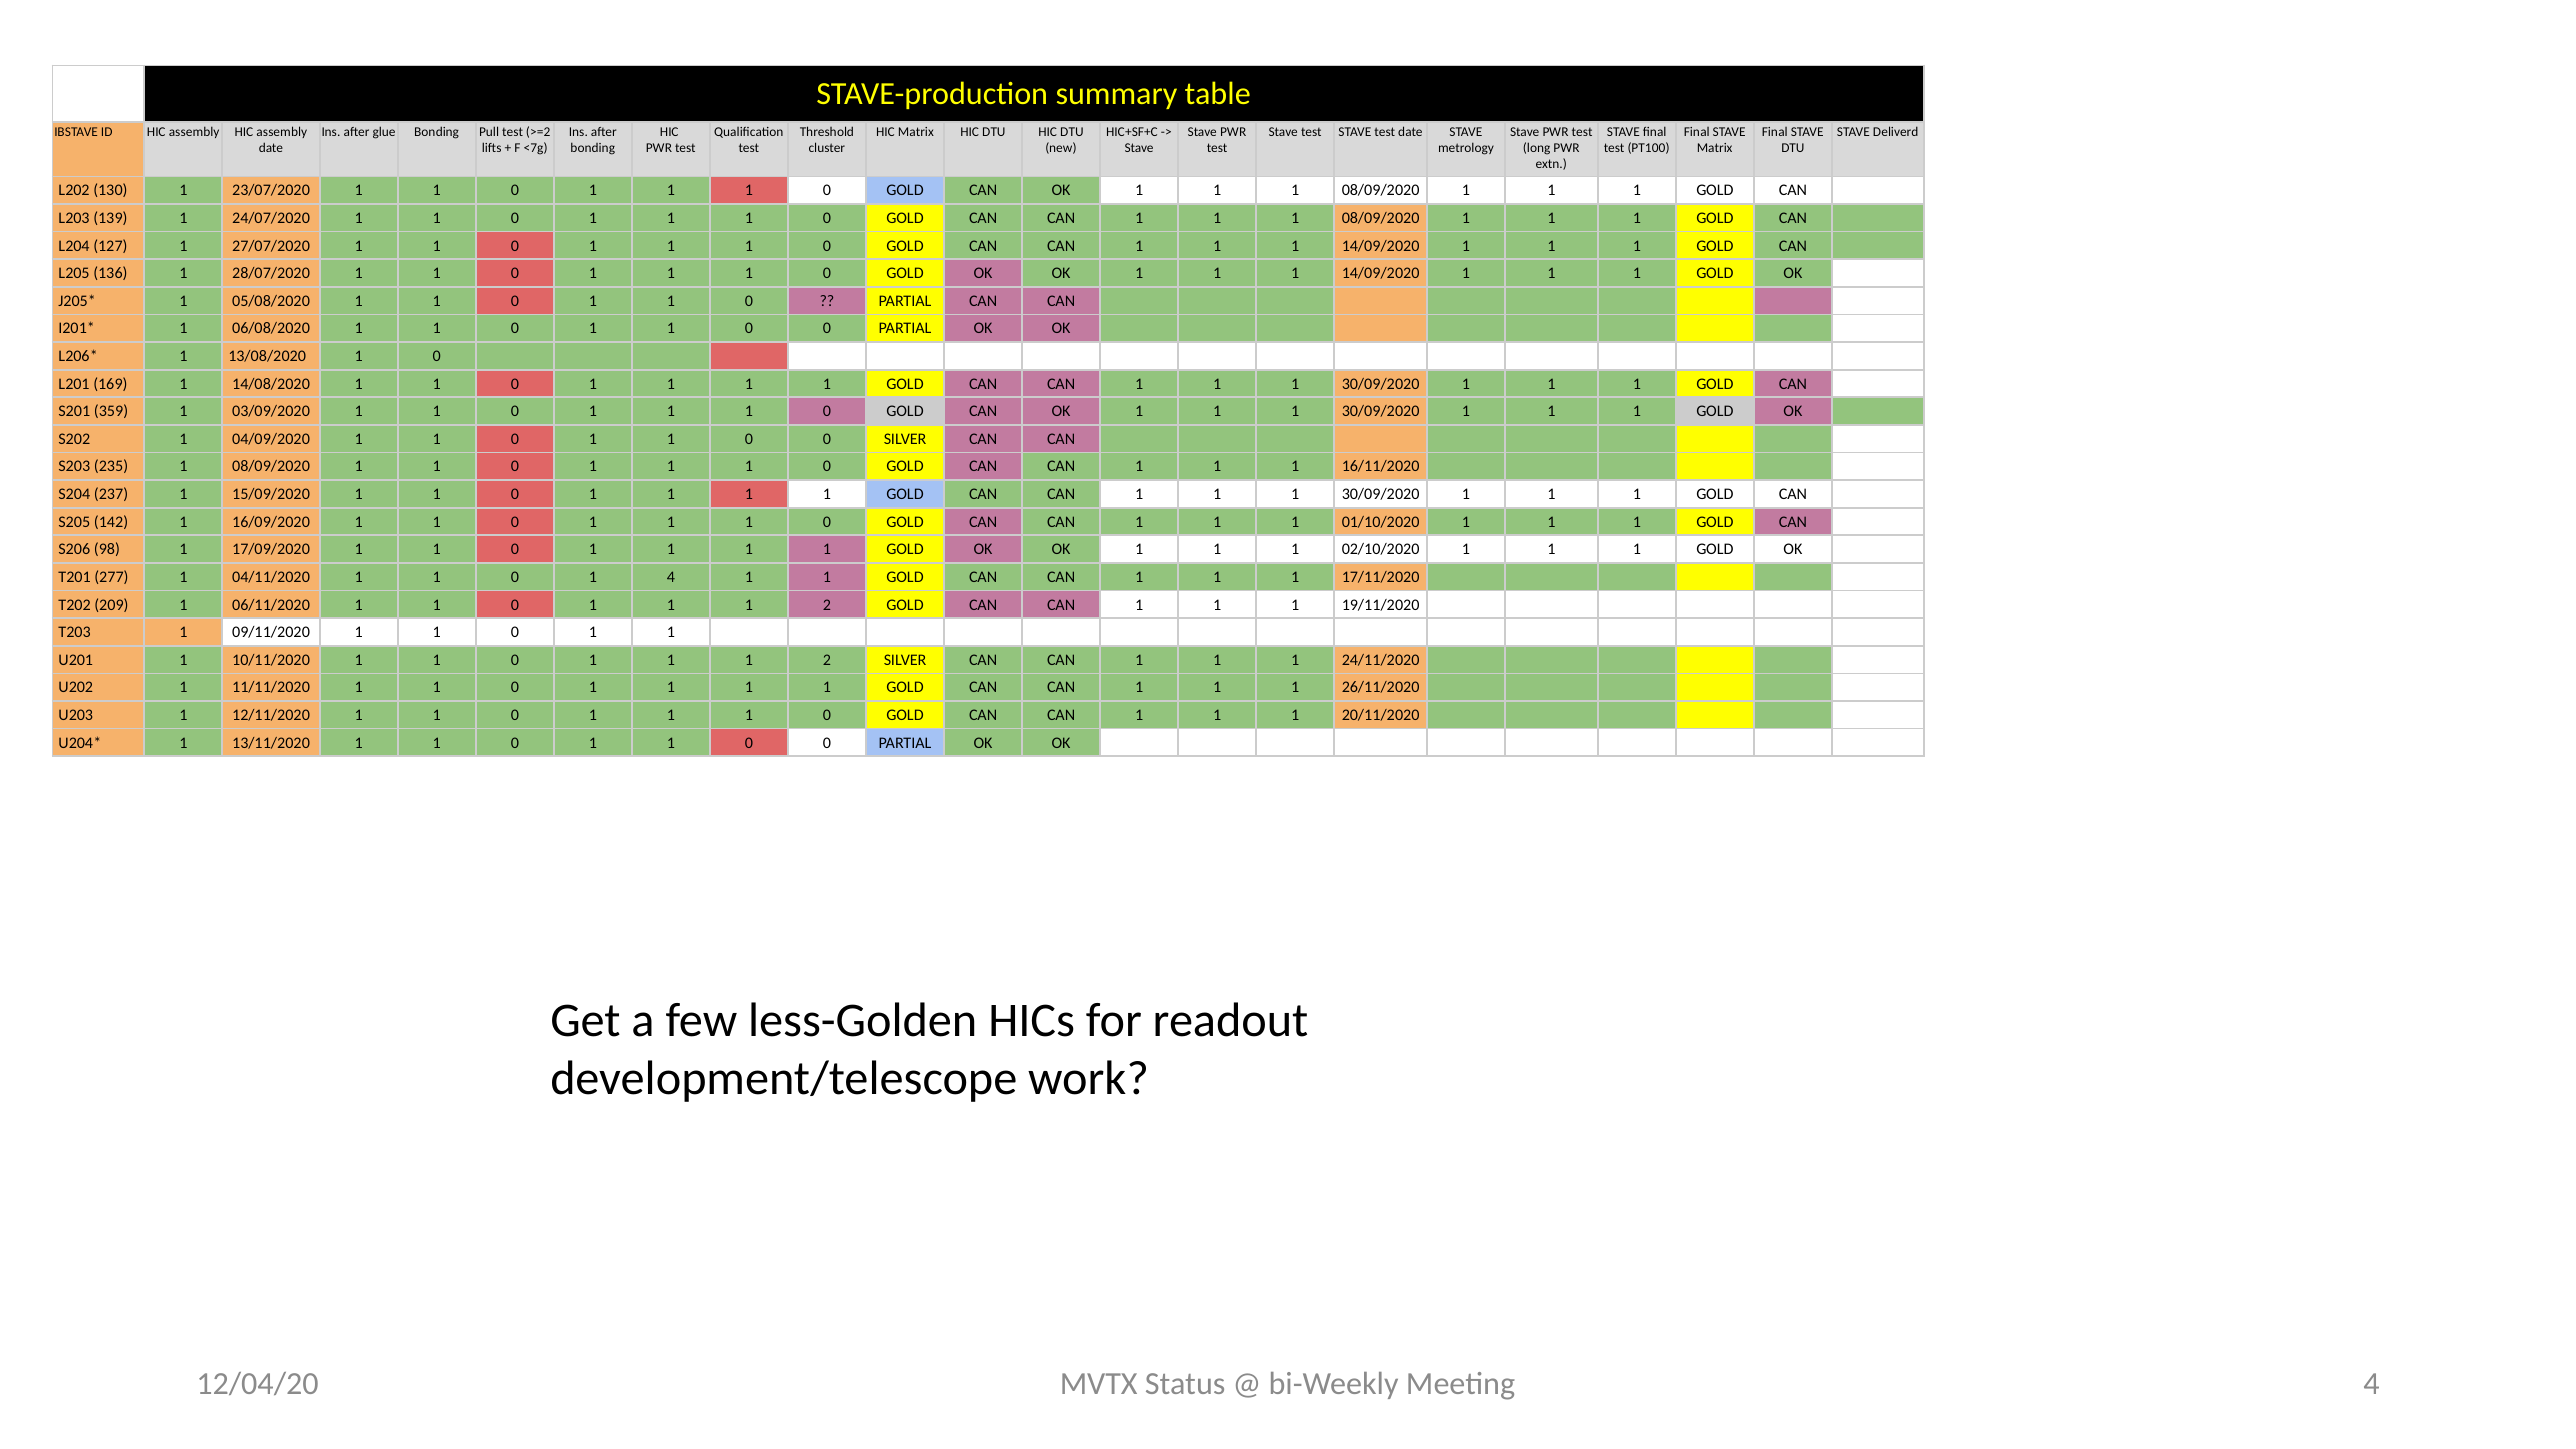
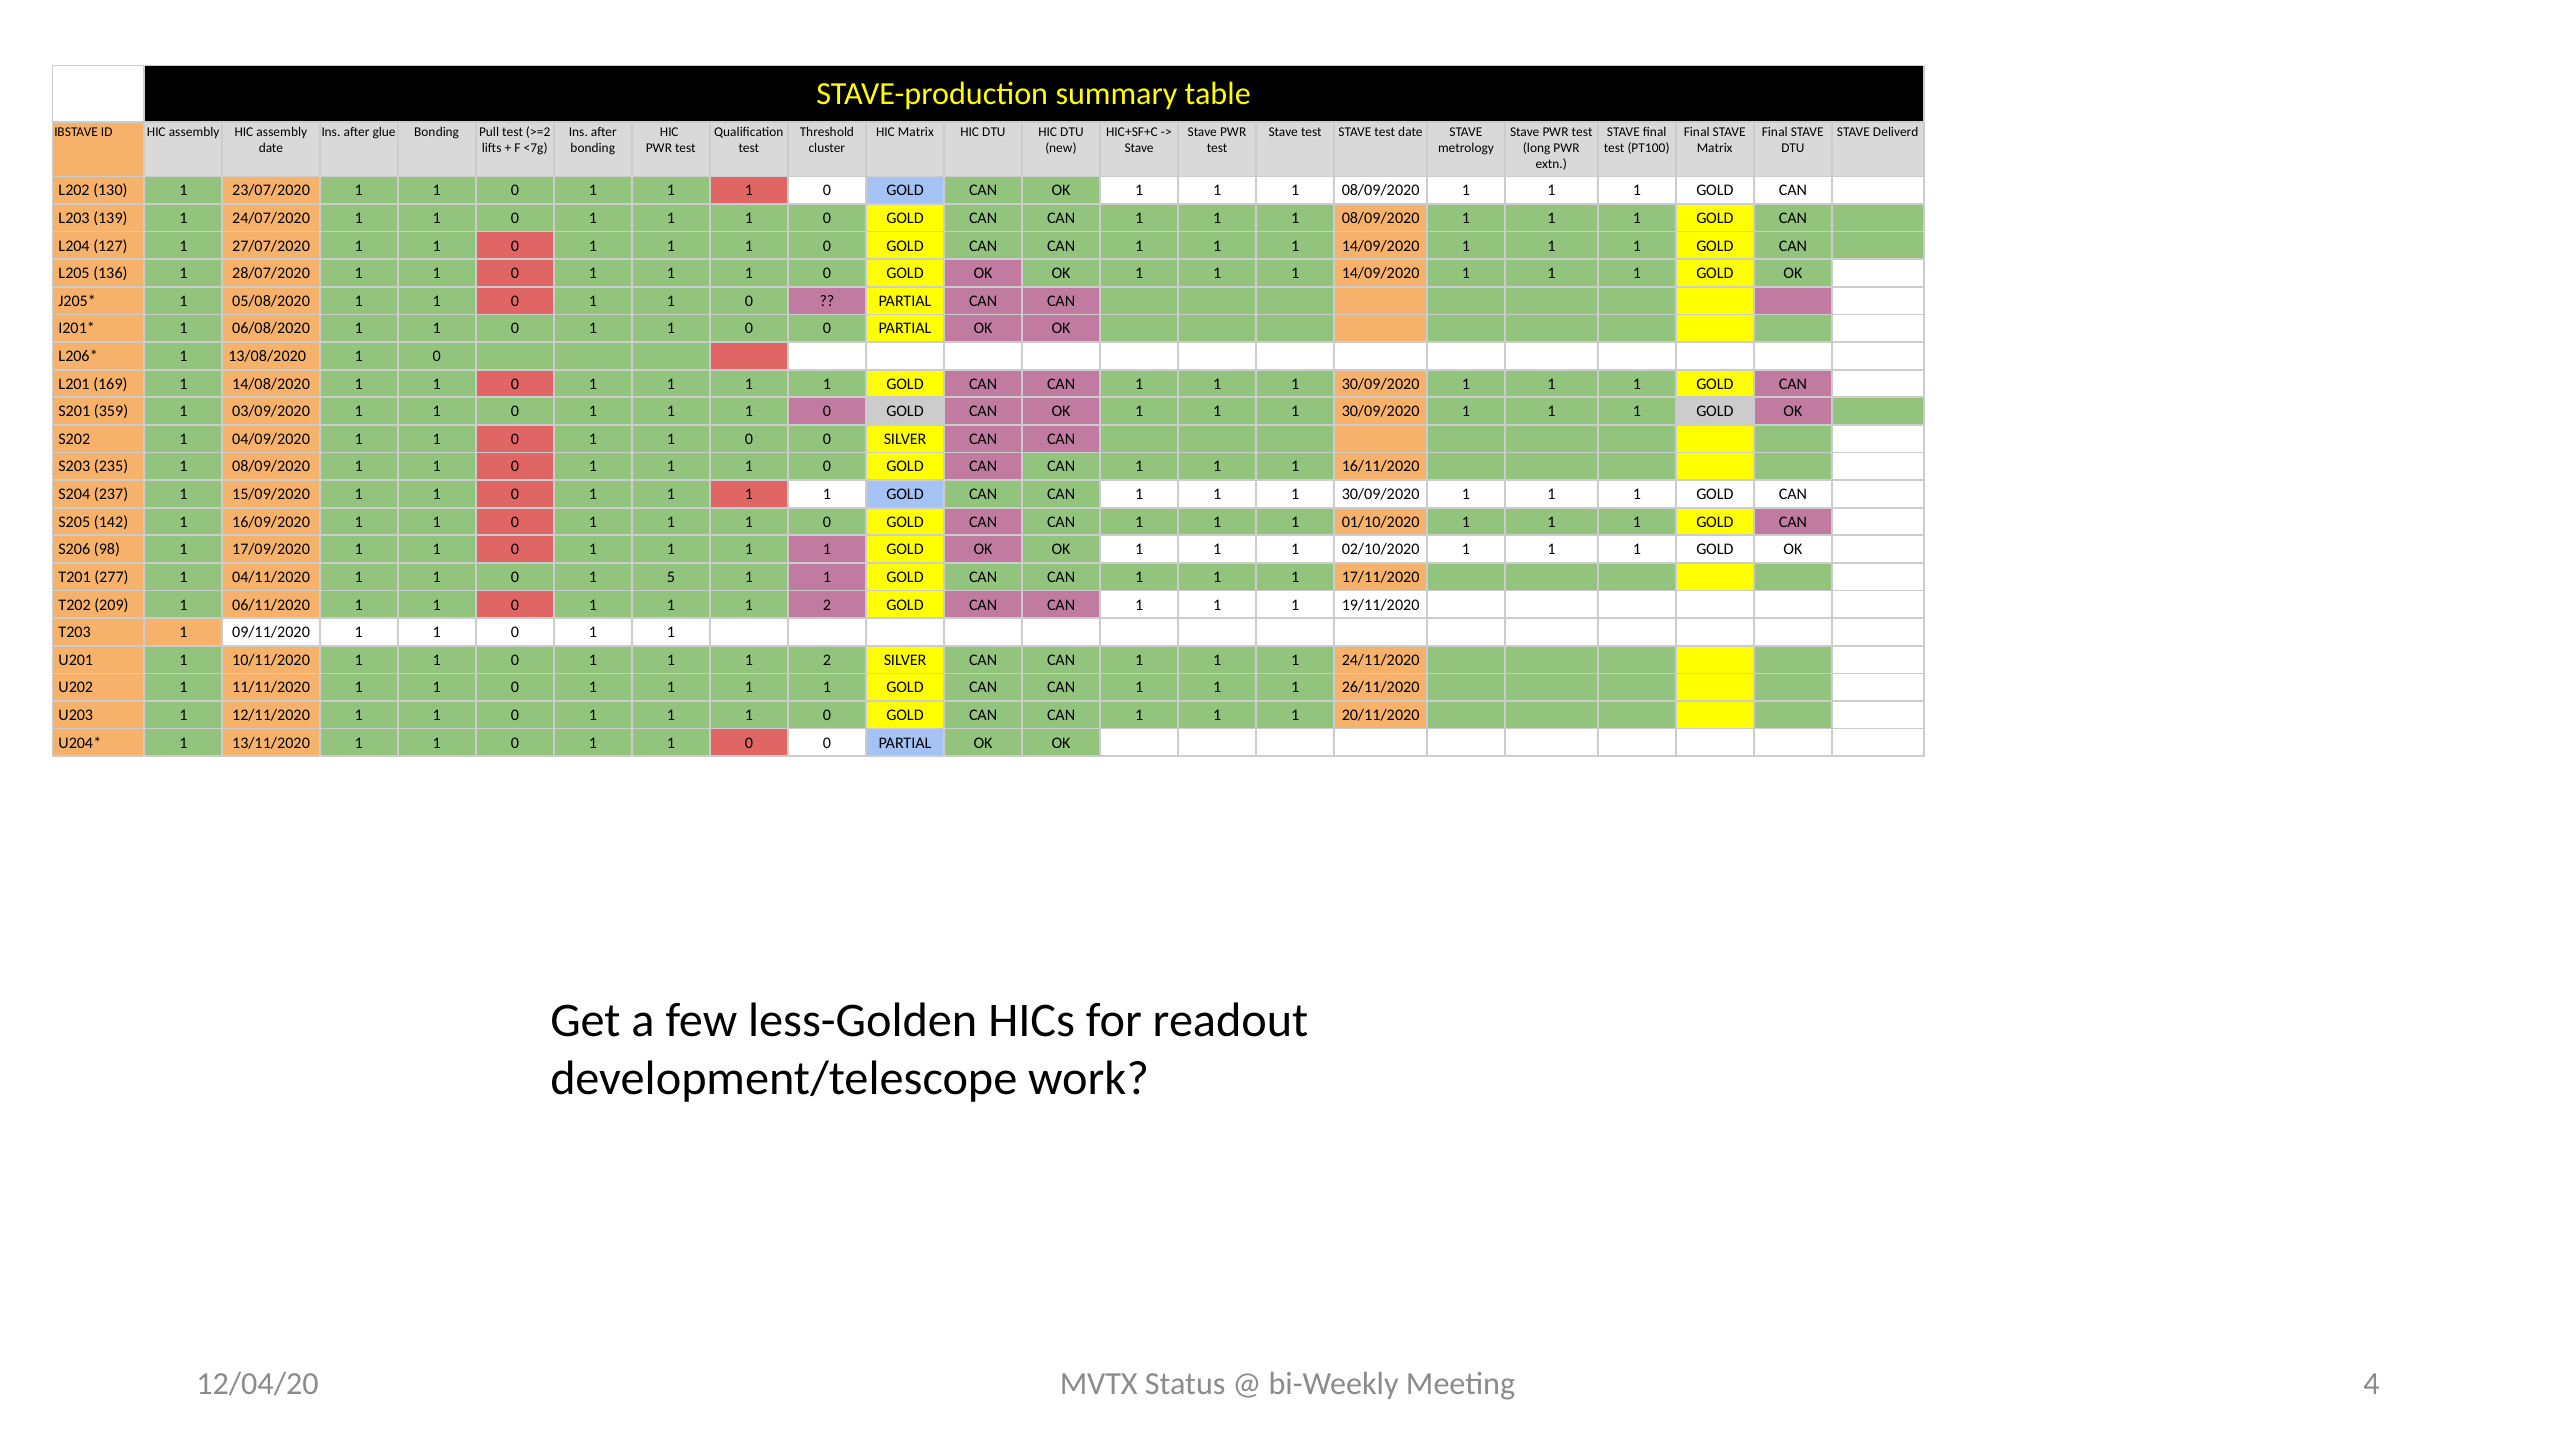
1 4: 4 -> 5 (671, 577)
